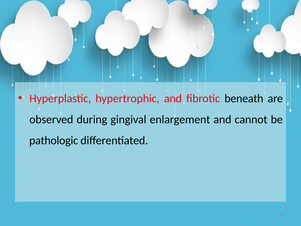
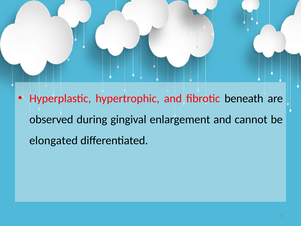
pathologic: pathologic -> elongated (54, 140)
